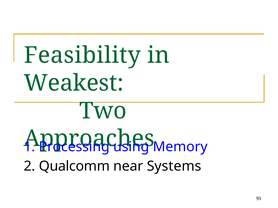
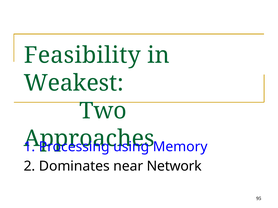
Qualcomm: Qualcomm -> Dominates (74, 167)
Systems: Systems -> Network (174, 167)
